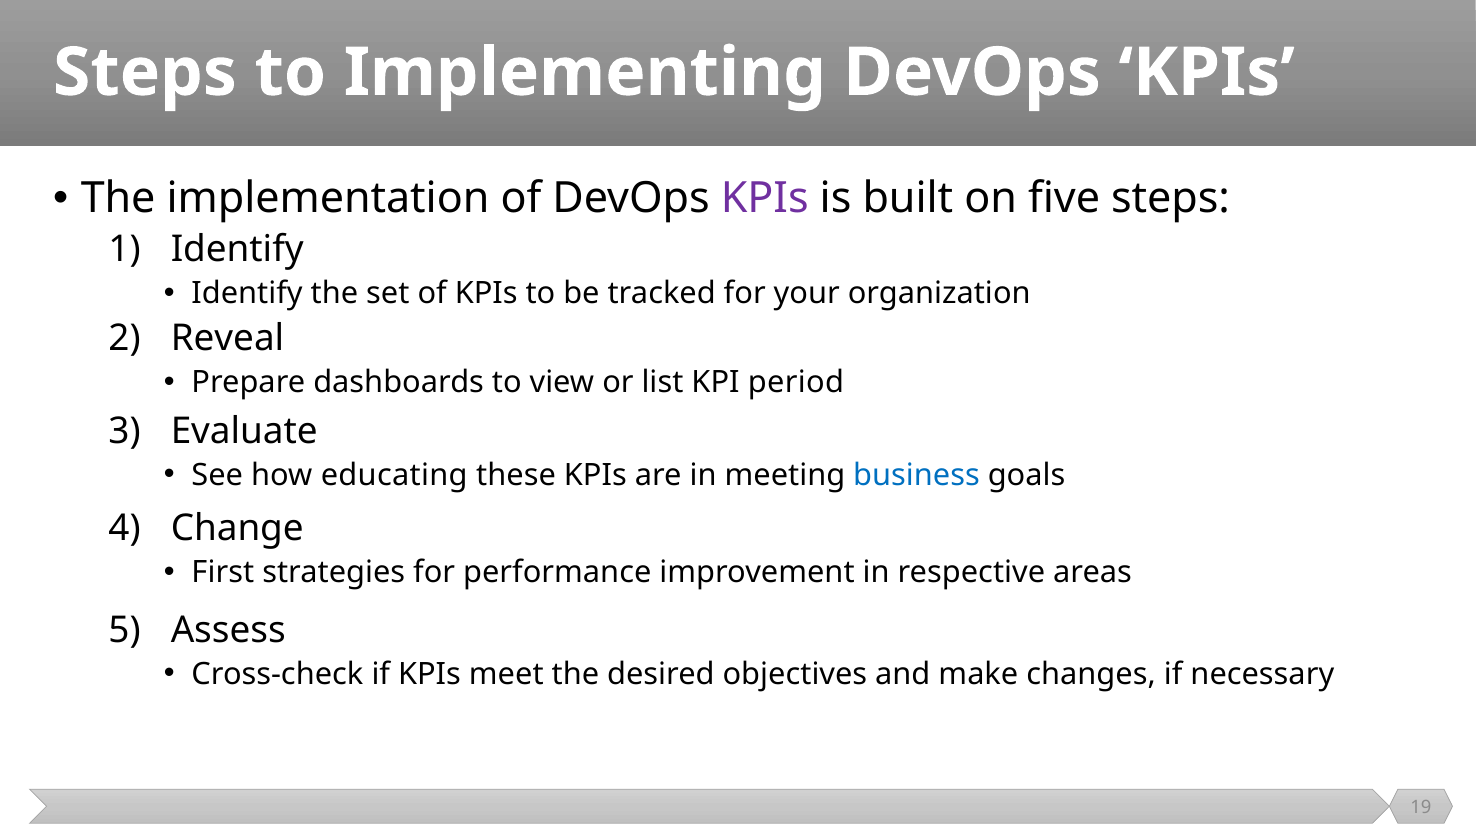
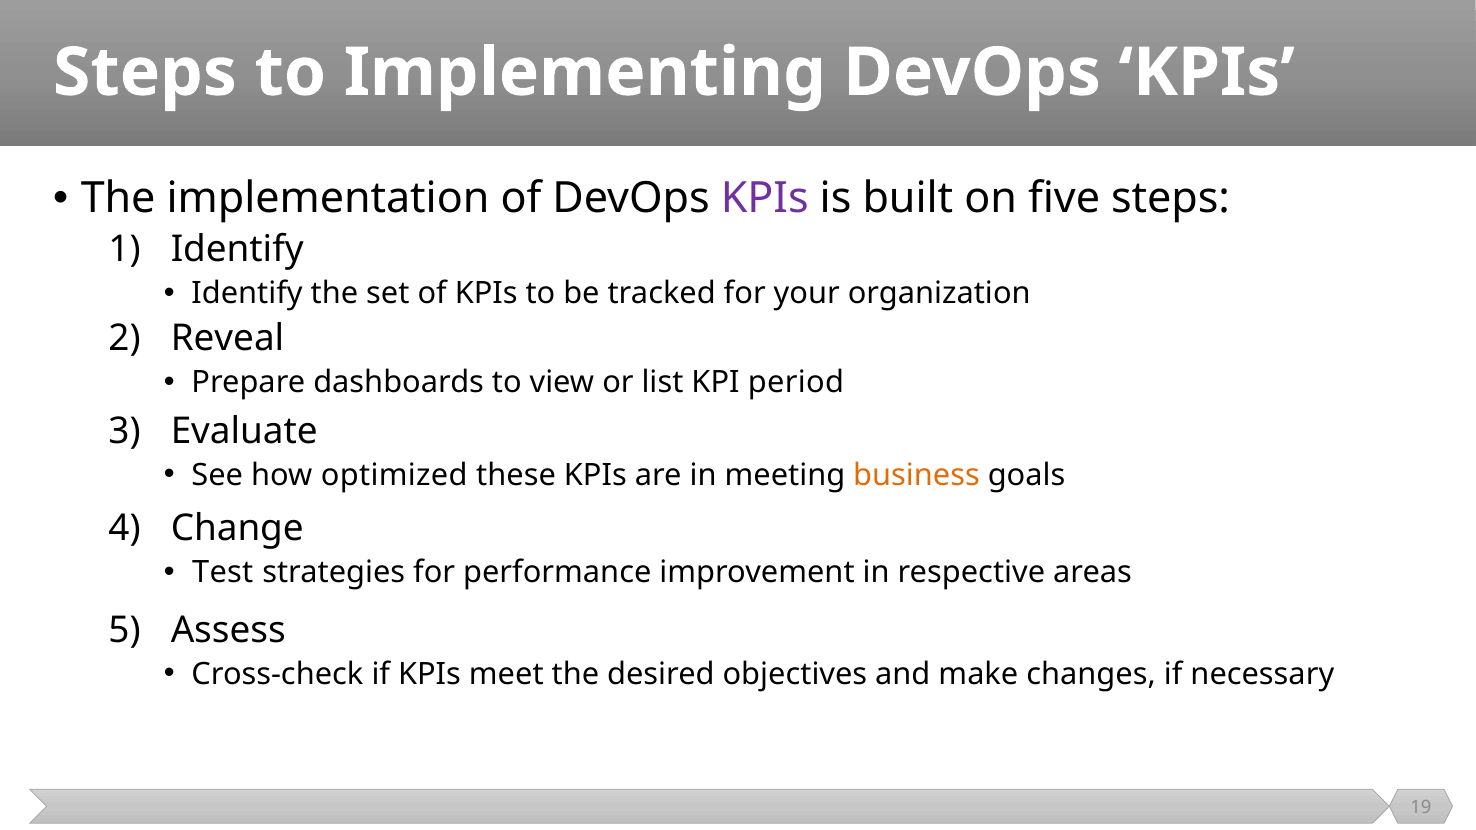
educating: educating -> optimized (394, 475)
business colour: blue -> orange (916, 475)
First: First -> Test (223, 572)
